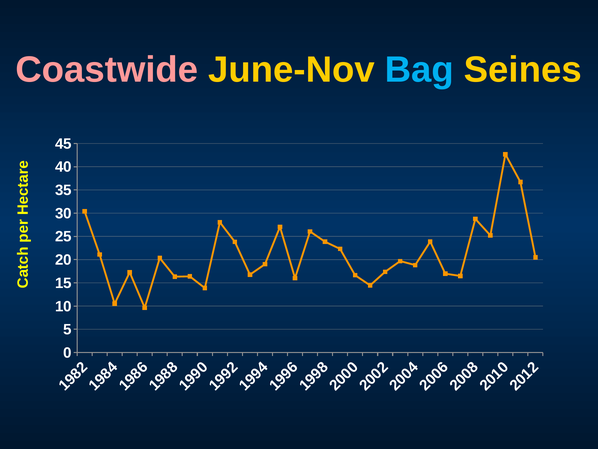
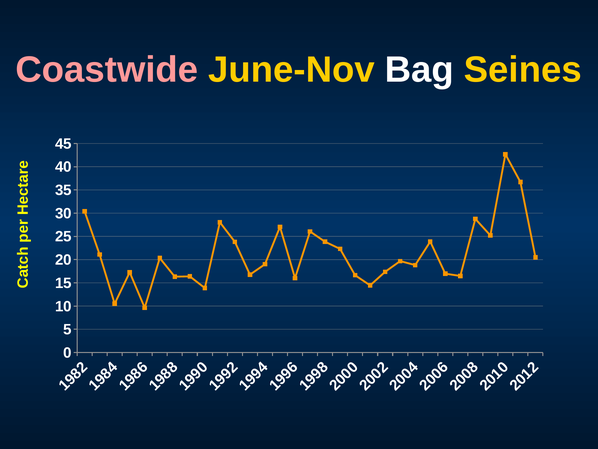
Bag colour: light blue -> white (419, 70)
